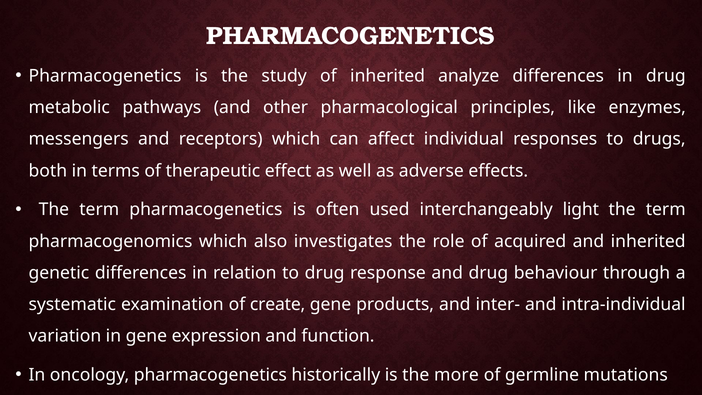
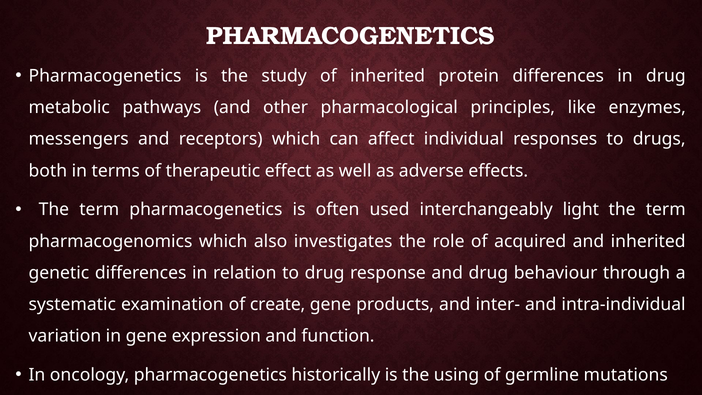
analyze: analyze -> protein (469, 76)
more: more -> using (457, 375)
